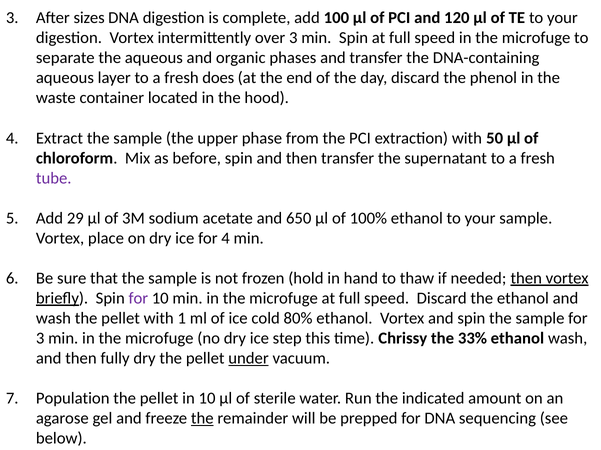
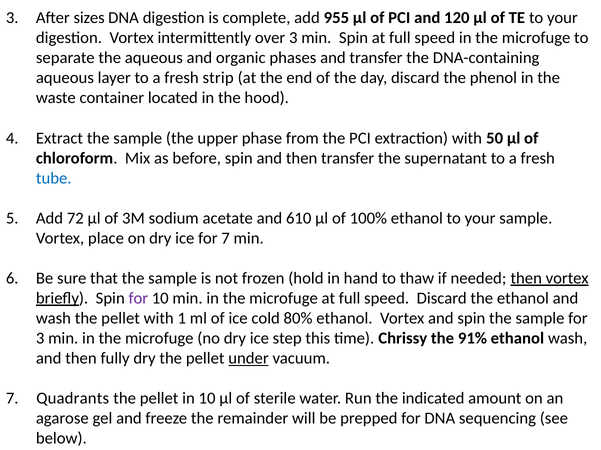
100: 100 -> 955 (336, 18)
does: does -> strip (218, 78)
tube colour: purple -> blue (54, 178)
29: 29 -> 72 (75, 218)
650: 650 -> 610 (299, 218)
for 4: 4 -> 7 (226, 238)
33%: 33% -> 91% (472, 339)
Population: Population -> Quadrants (73, 399)
the underline: present -> none (202, 419)
